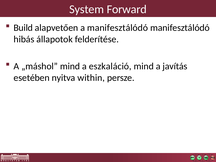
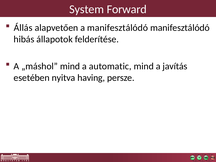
Build: Build -> Állás (23, 28)
eszkaláció: eszkaláció -> automatic (110, 66)
within: within -> having (91, 78)
